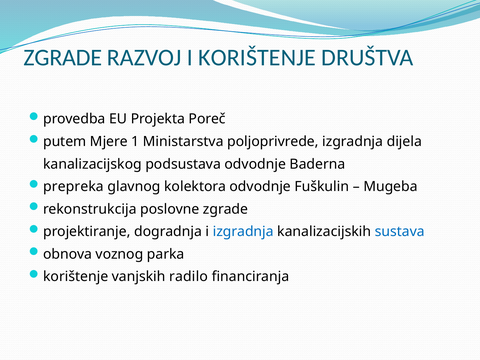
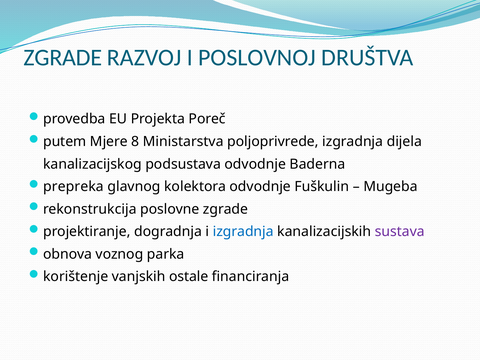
I KORIŠTENJE: KORIŠTENJE -> POSLOVNOJ (257, 58)
1: 1 -> 8 (135, 142)
sustava colour: blue -> purple (400, 232)
radilo: radilo -> ostale (189, 277)
